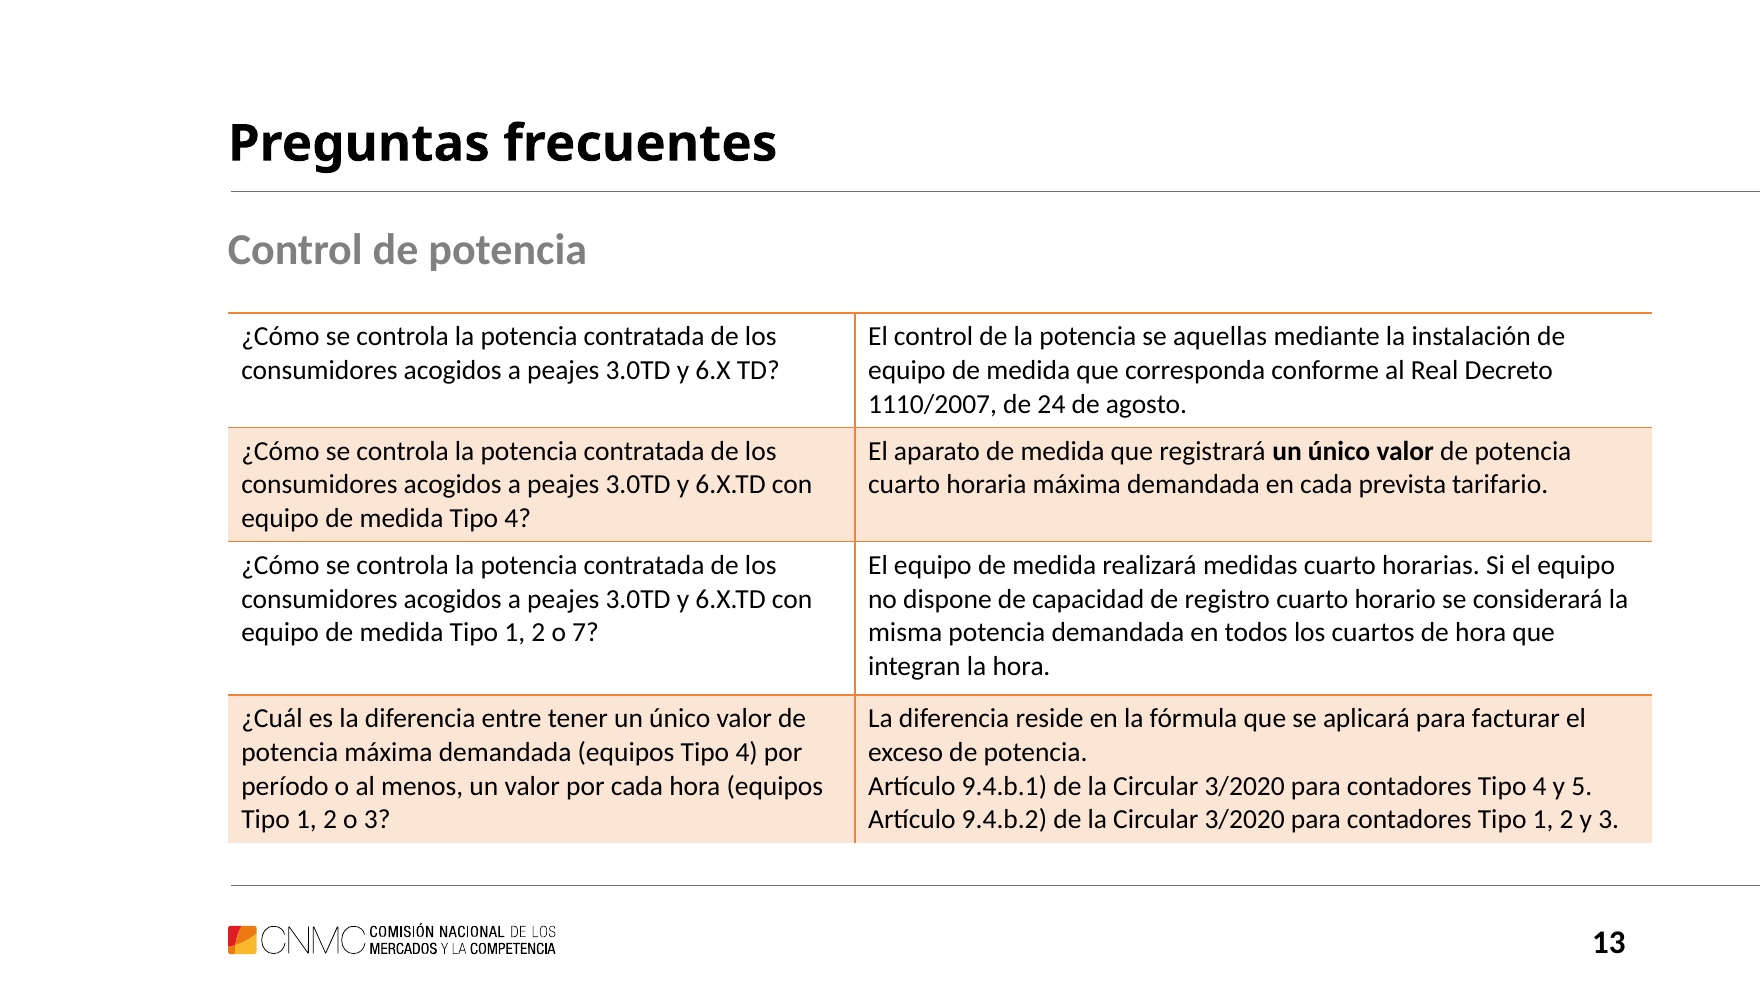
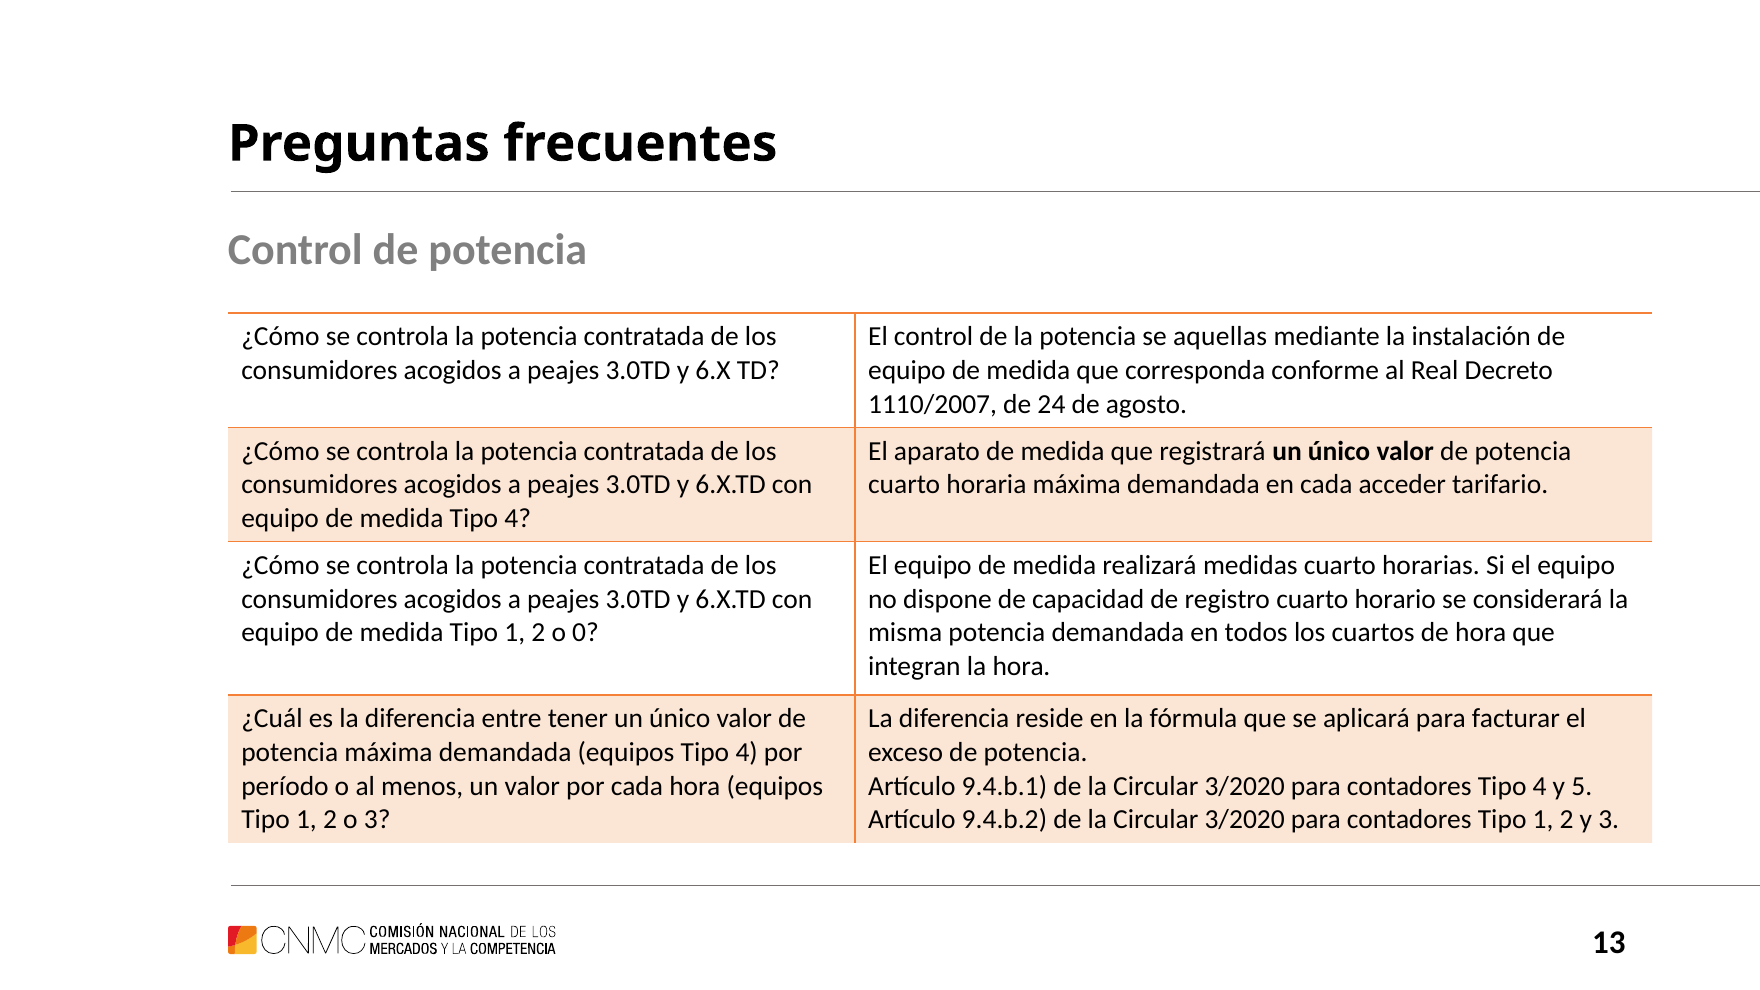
prevista: prevista -> acceder (1402, 485)
7: 7 -> 0 (585, 633)
